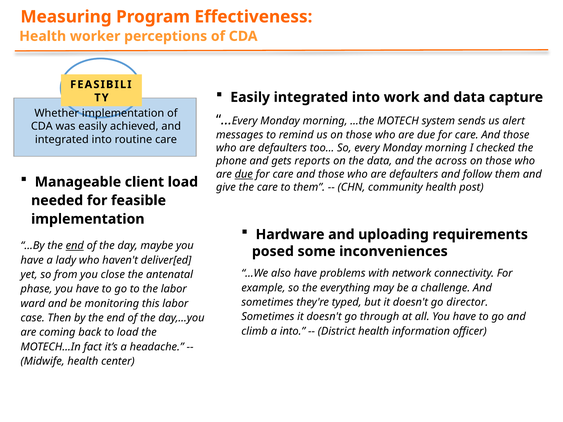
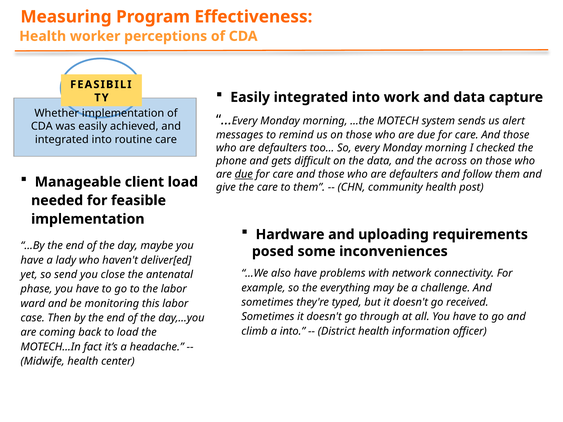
reports: reports -> difficult (312, 161)
end underline: present -> none (75, 246)
from: from -> send (66, 275)
director: director -> received (467, 302)
